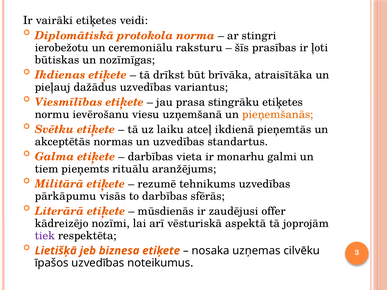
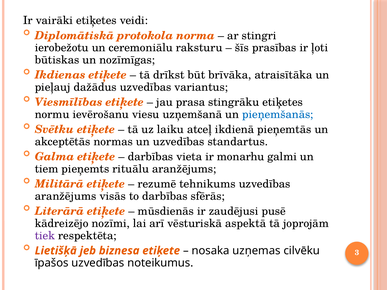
pieņemšanās colour: orange -> blue (278, 115)
pārkāpumu: pārkāpumu -> aranžējums (66, 196)
offer: offer -> pusē (274, 211)
